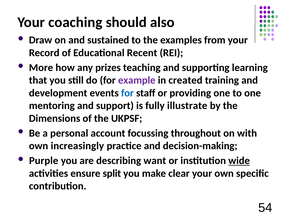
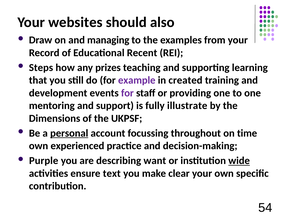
coaching: coaching -> websites (75, 22)
sustained: sustained -> managing (108, 40)
More: More -> Steps (41, 67)
for colour: blue -> purple (127, 93)
personal underline: none -> present (69, 133)
with: with -> time (247, 133)
increasingly: increasingly -> experienced (77, 146)
split: split -> text (112, 173)
